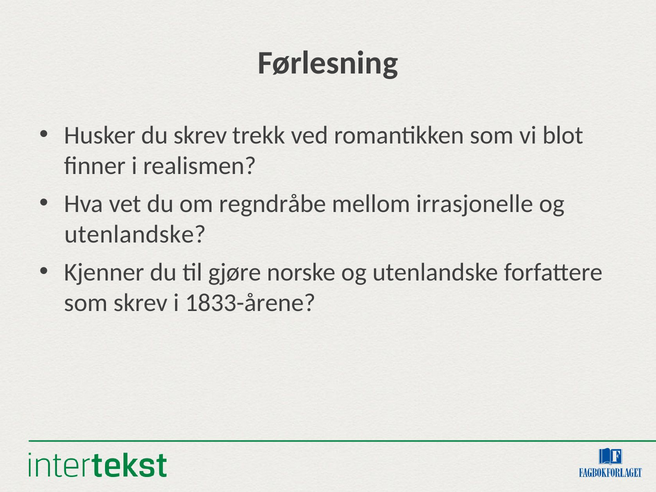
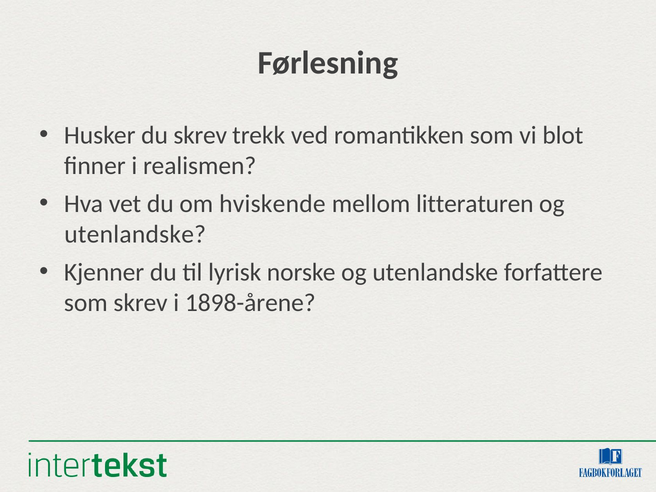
regndråbe: regndråbe -> hviskende (272, 204)
irrasjonelle: irrasjonelle -> litteraturen (475, 204)
gjøre: gjøre -> lyrisk (235, 272)
1833-årene: 1833-årene -> 1898-årene (250, 303)
